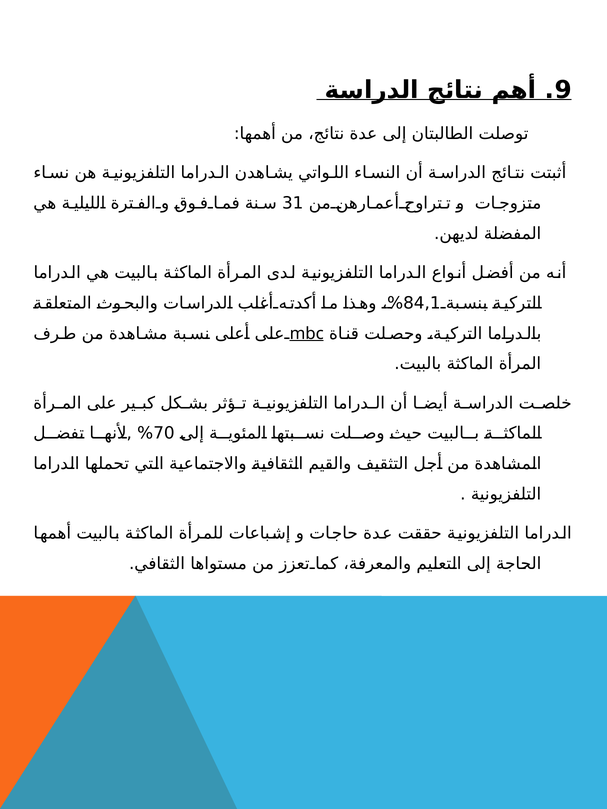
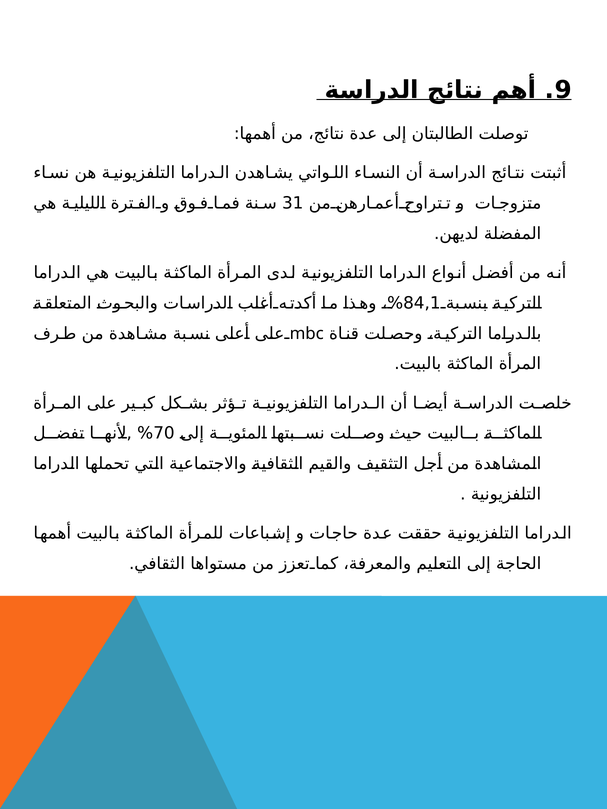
mbc underline: present -> none (307, 334)
